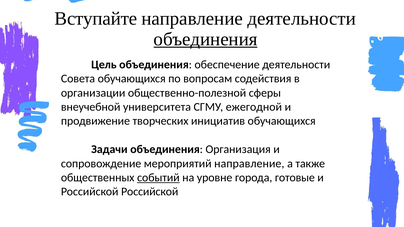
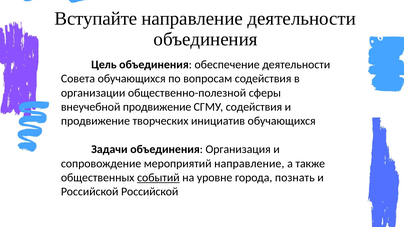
объединения underline: present -> none (206, 39)
внеучебной университета: университета -> продвижение (157, 107)
СГМУ ежегодной: ежегодной -> содействия (254, 107)
готовые: готовые -> познать (295, 178)
